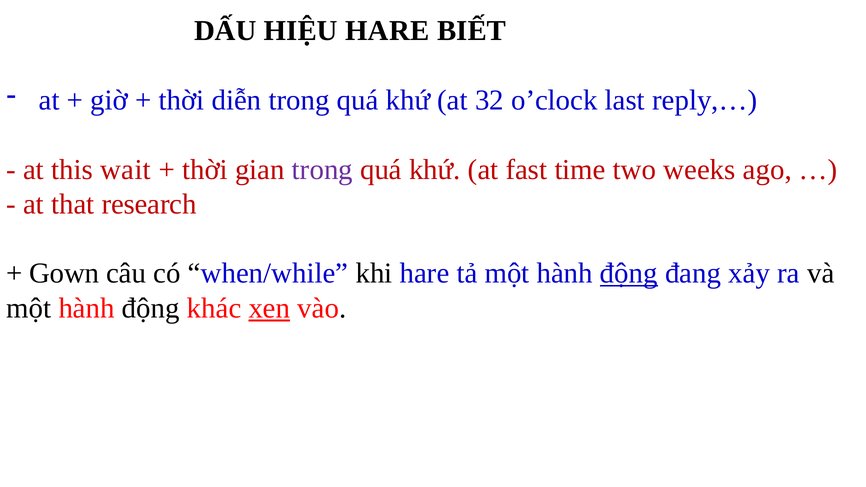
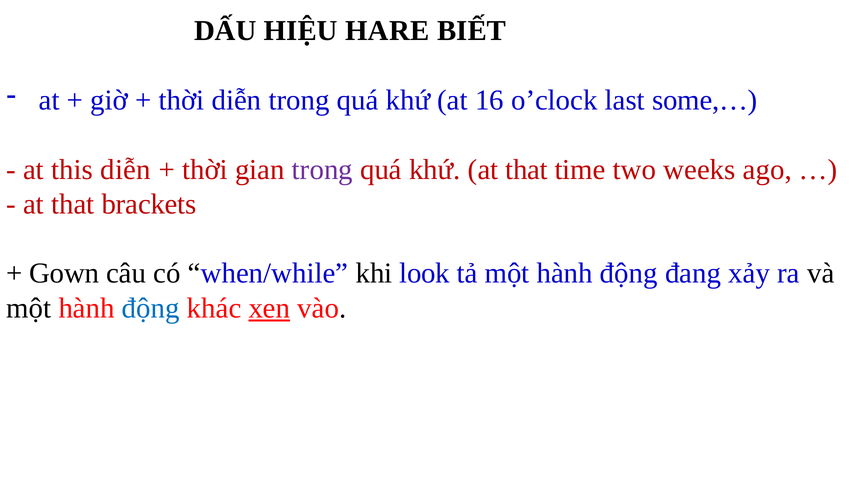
32: 32 -> 16 (489, 100)
reply,…: reply,… -> some,… (705, 100)
this wait: wait -> diễn (126, 170)
khứ at fast: fast -> that (527, 170)
research: research -> brackets (149, 204)
khi hare: hare -> look (425, 273)
động underline: present -> none (629, 273)
động colour: black -> blue (151, 308)
